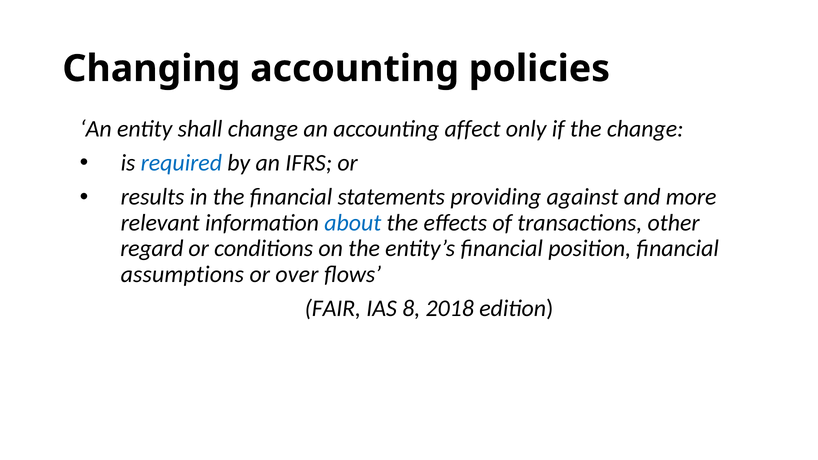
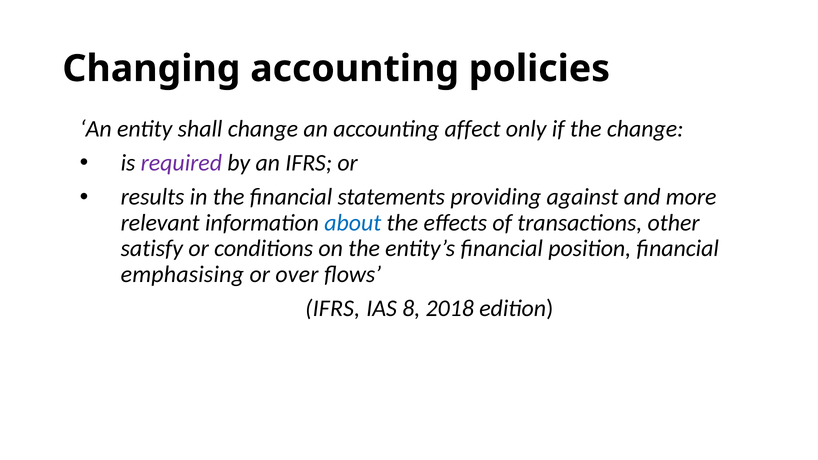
required colour: blue -> purple (181, 163)
regard: regard -> satisfy (152, 249)
assumptions: assumptions -> emphasising (182, 274)
FAIR: FAIR -> IFRS (333, 309)
